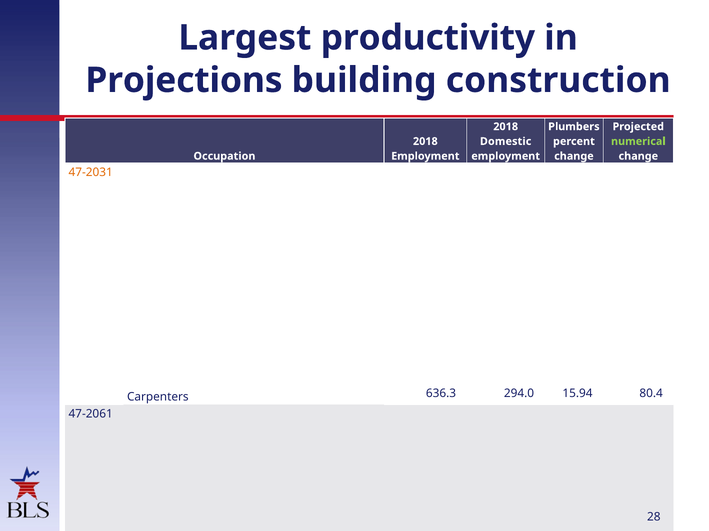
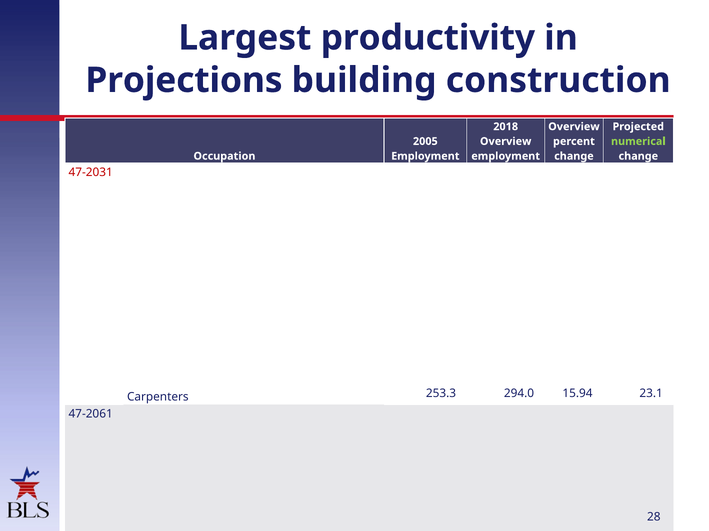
Plumbers: Plumbers -> Overview (574, 127)
2018: 2018 -> 2005 (425, 142)
Domestic: Domestic -> Overview (506, 142)
47-2031 colour: orange -> red (91, 173)
636.3: 636.3 -> 253.3 (441, 394)
80.4: 80.4 -> 23.1 (651, 394)
